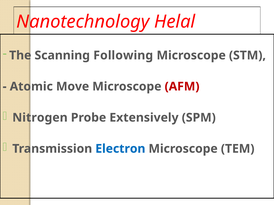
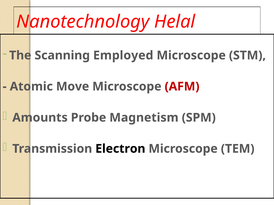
Following: Following -> Employed (123, 55)
Nitrogen: Nitrogen -> Amounts (40, 118)
Extensively: Extensively -> Magnetism (144, 118)
Electron colour: blue -> black (120, 149)
